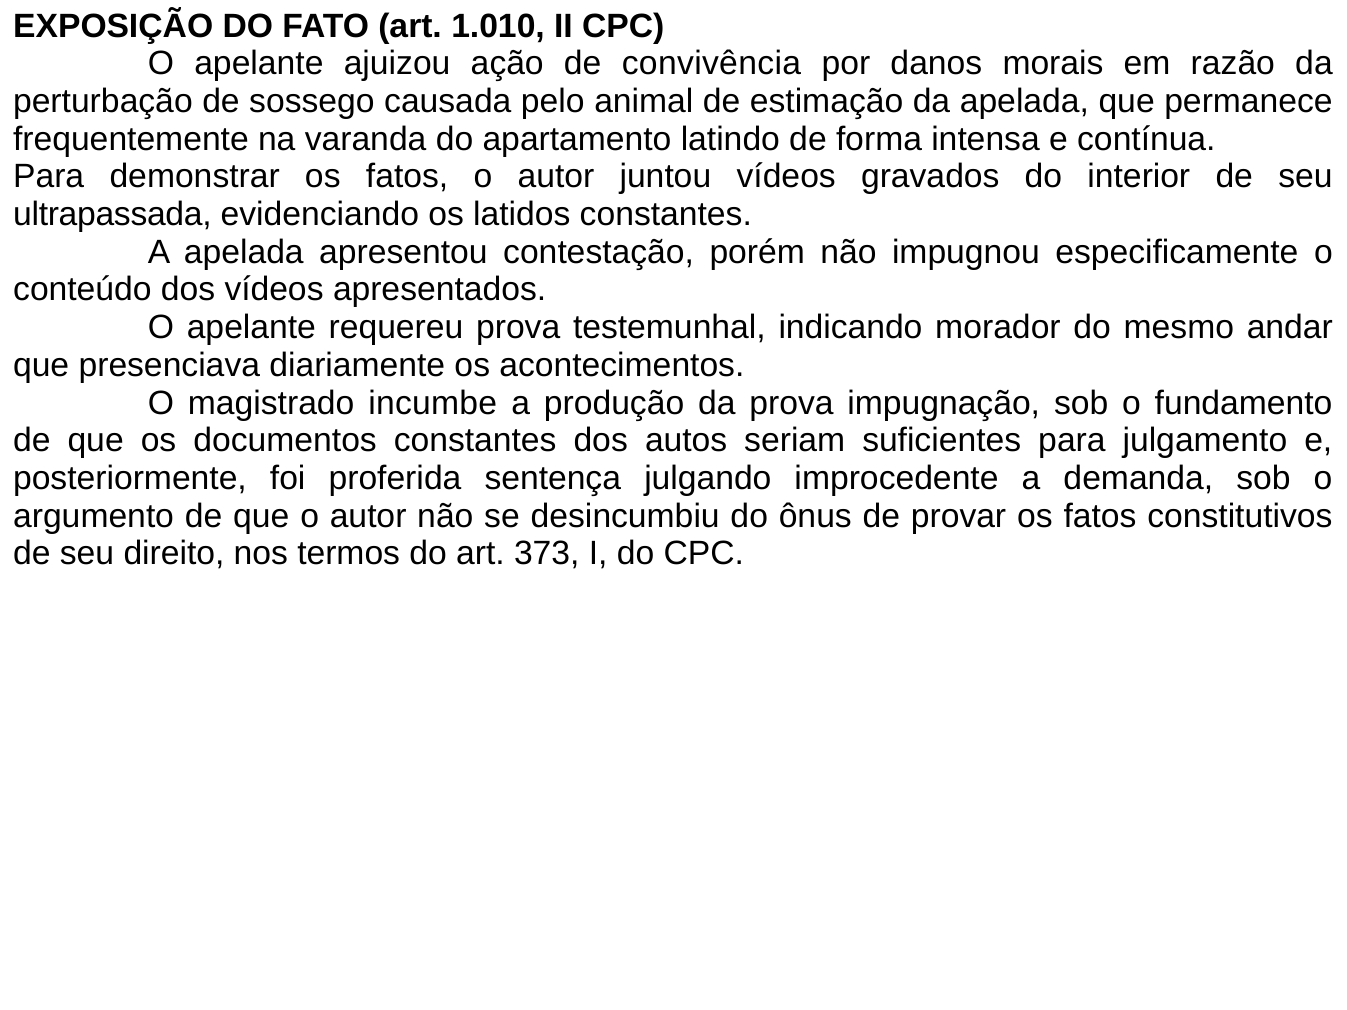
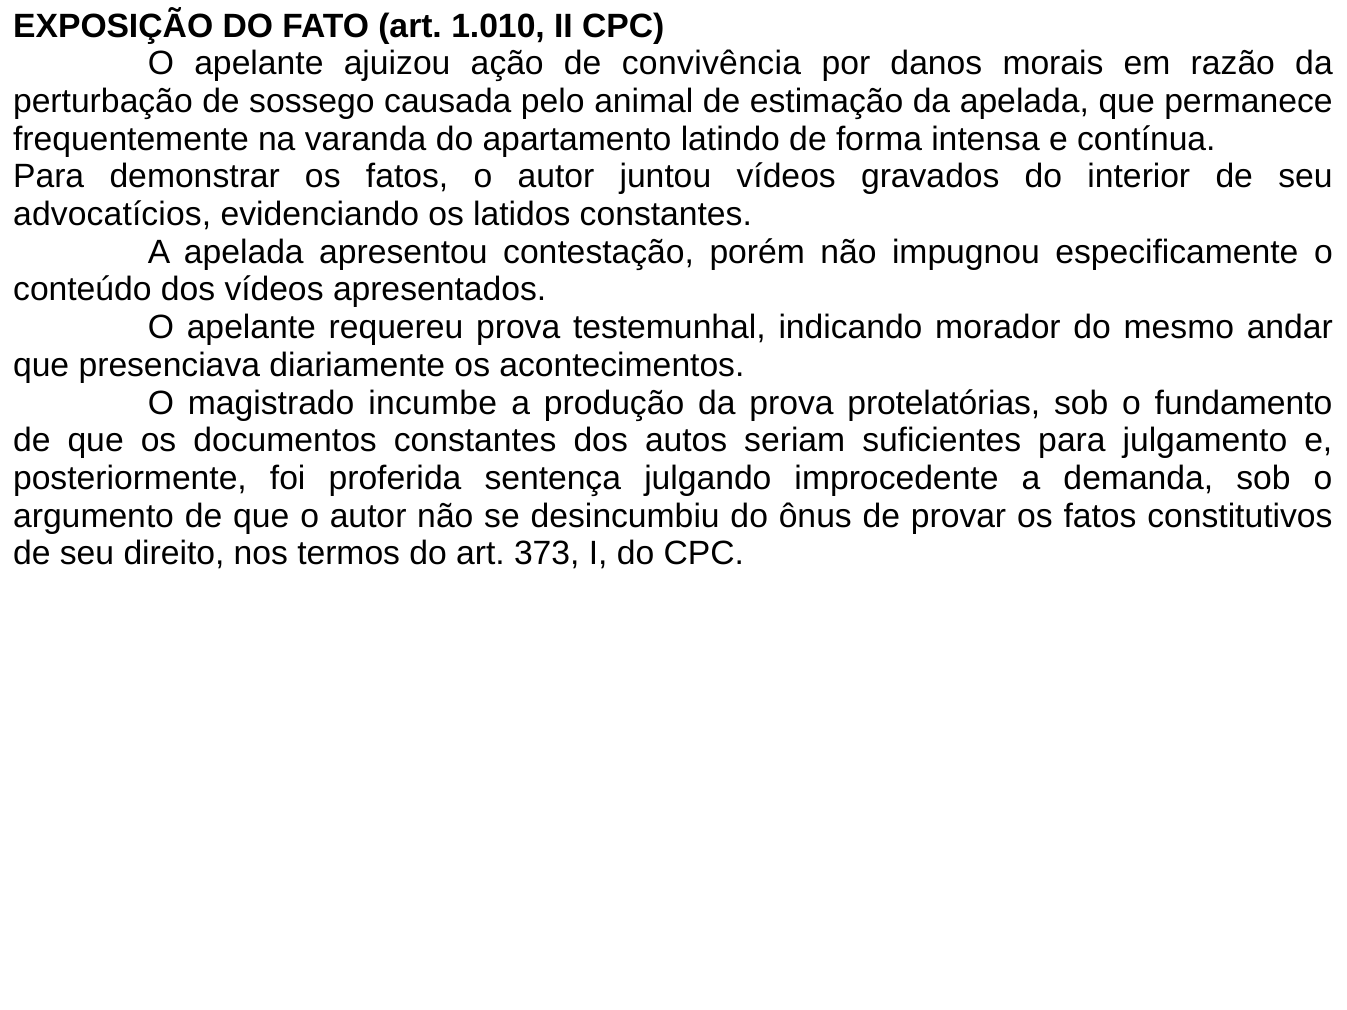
ultrapassada: ultrapassada -> advocatícios (112, 215)
impugnação: impugnação -> protelatórias (944, 403)
